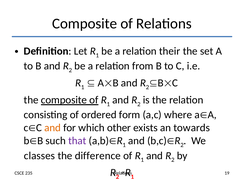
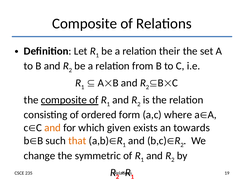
other: other -> given (119, 128)
that colour: purple -> orange (77, 141)
classes: classes -> change (40, 156)
difference: difference -> symmetric (98, 156)
